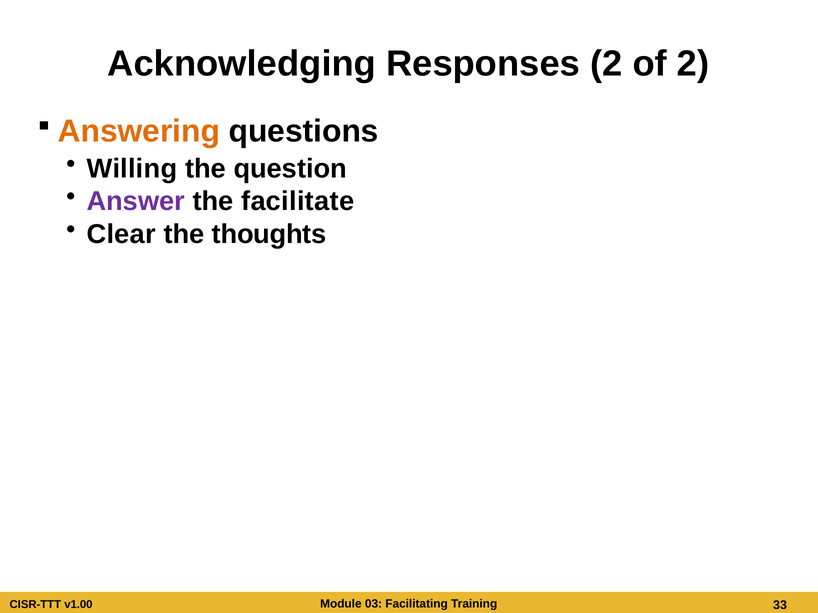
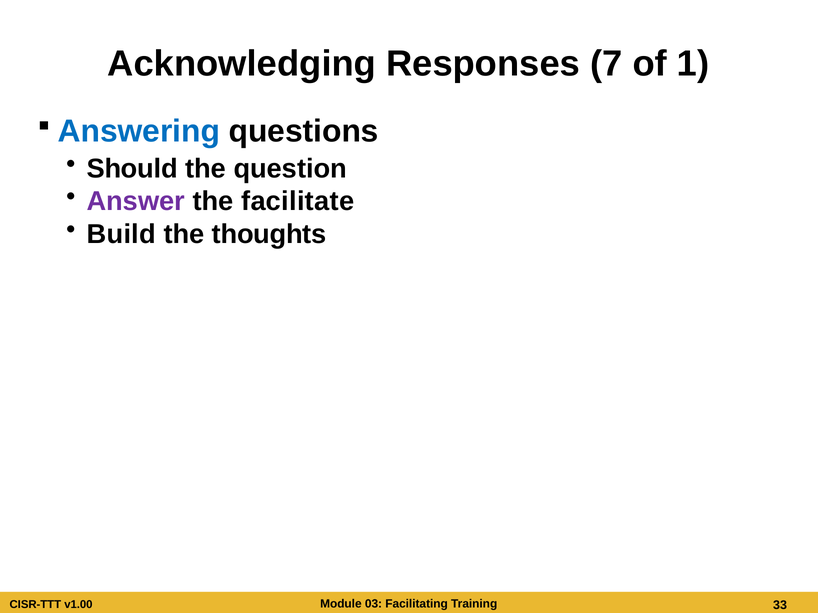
Responses 2: 2 -> 7 (606, 64)
of 2: 2 -> 1 (693, 64)
Answering colour: orange -> blue (139, 131)
Willing: Willing -> Should (132, 169)
Clear: Clear -> Build (121, 234)
